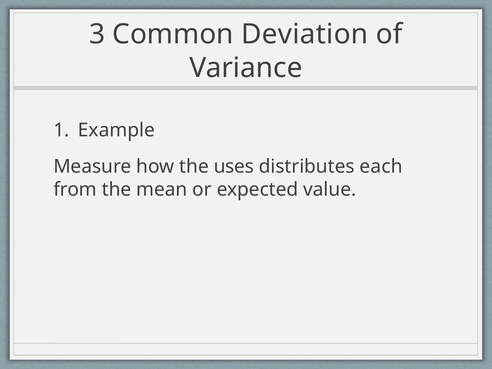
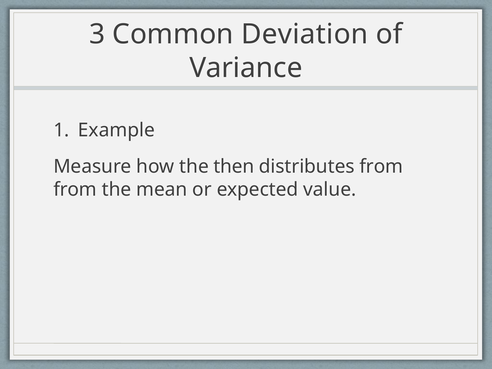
uses: uses -> then (234, 167)
distributes each: each -> from (381, 167)
